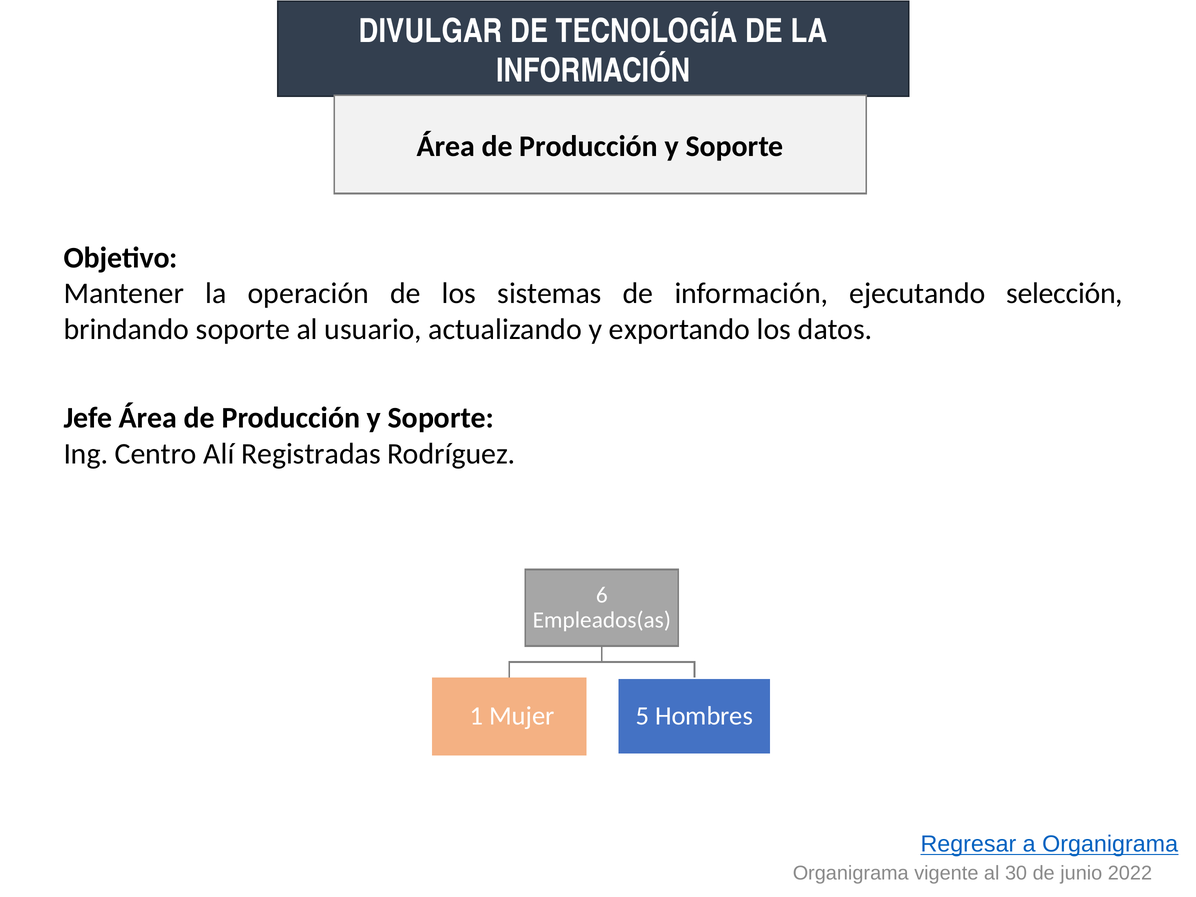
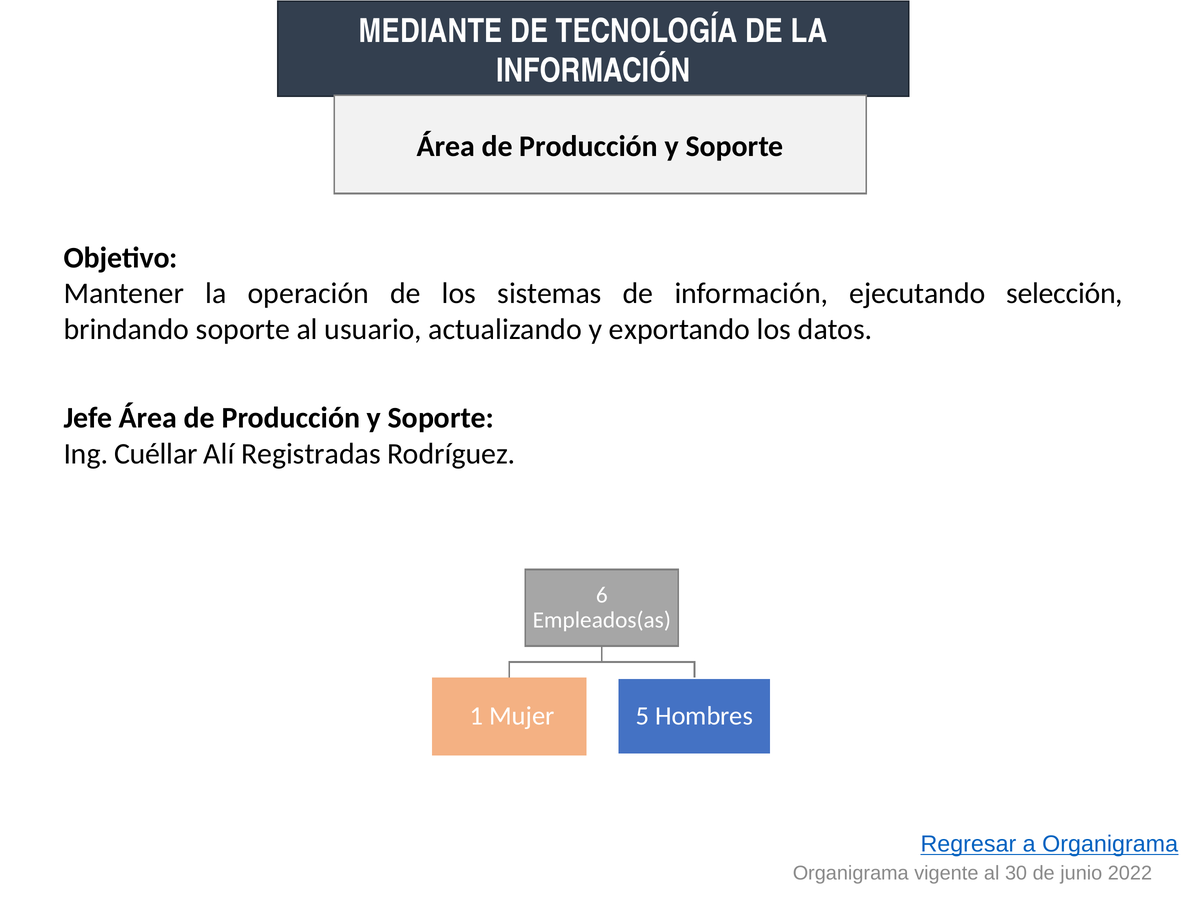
DIVULGAR: DIVULGAR -> MEDIANTE (431, 31)
Centro: Centro -> Cuéllar (156, 454)
